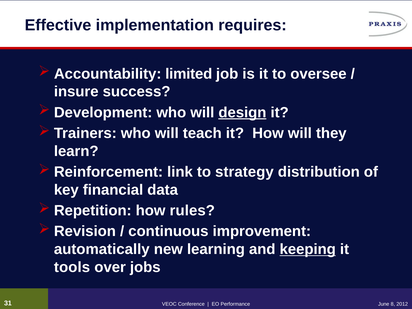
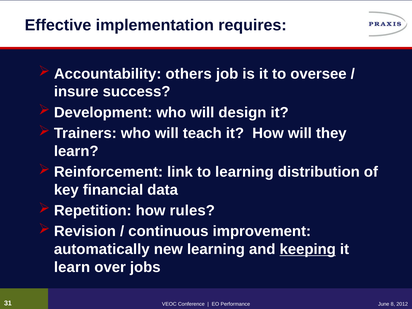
limited: limited -> others (189, 74)
design underline: present -> none (242, 112)
to strategy: strategy -> learning (244, 172)
tools: tools -> learn (72, 267)
